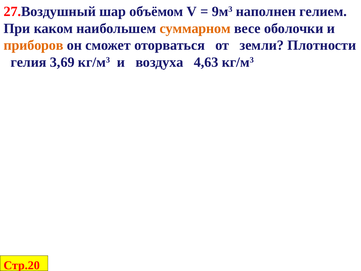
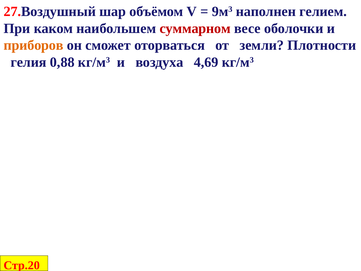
суммарном colour: orange -> red (195, 28)
3,69: 3,69 -> 0,88 (62, 62)
4,63: 4,63 -> 4,69 (206, 62)
